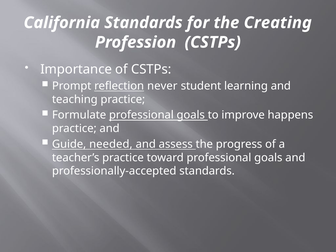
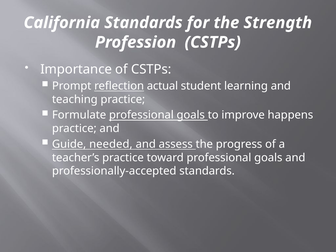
Creating: Creating -> Strength (278, 23)
never: never -> actual (162, 86)
